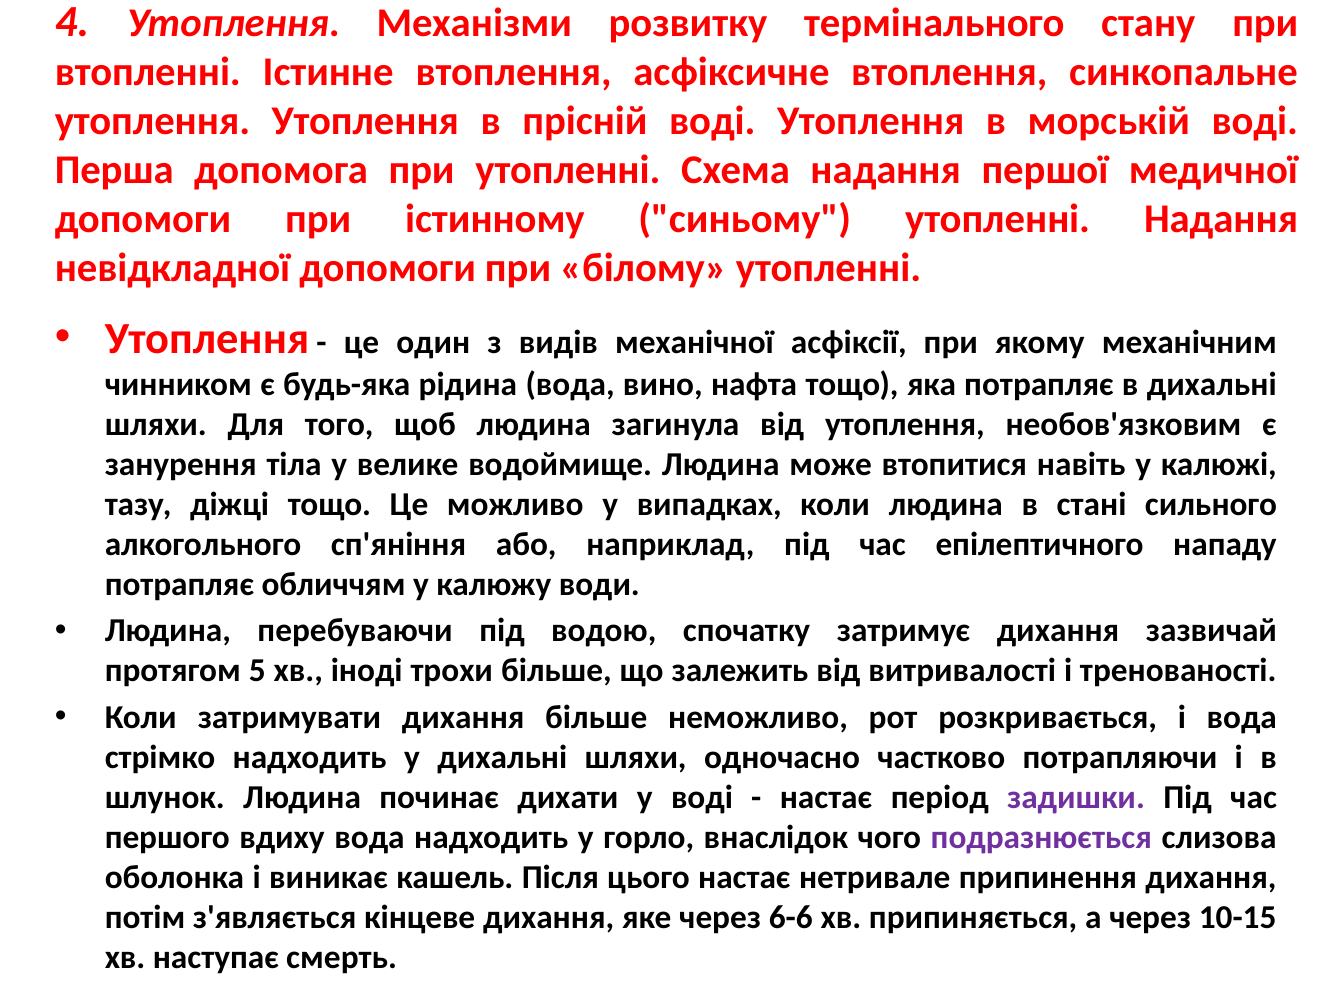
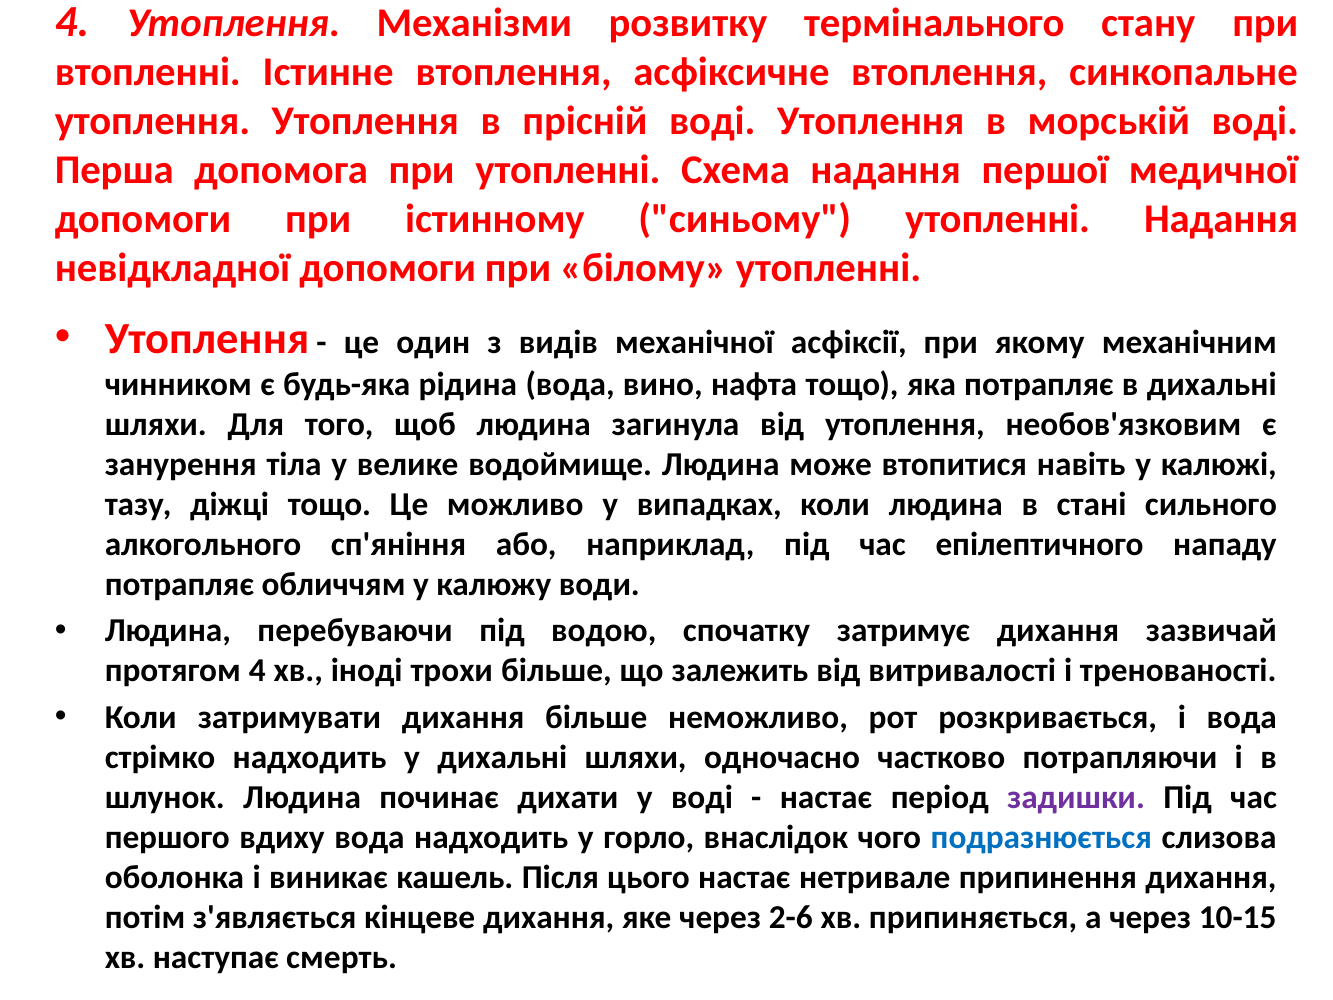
протягом 5: 5 -> 4 (257, 671)
подразнюється colour: purple -> blue (1041, 837)
6-6: 6-6 -> 2-6 (791, 917)
